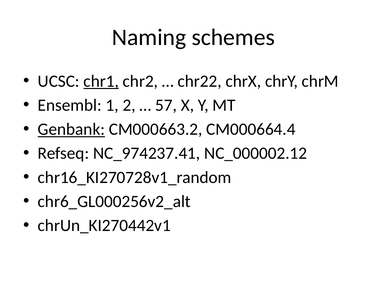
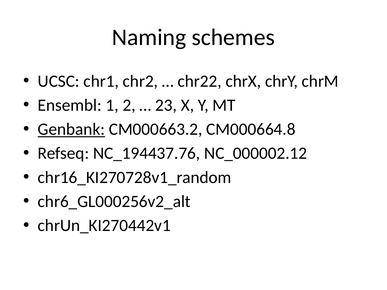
chr1 underline: present -> none (101, 81)
57: 57 -> 23 (166, 105)
CM000664.4: CM000664.4 -> CM000664.8 (251, 129)
NC_974237.41: NC_974237.41 -> NC_194437.76 (147, 153)
